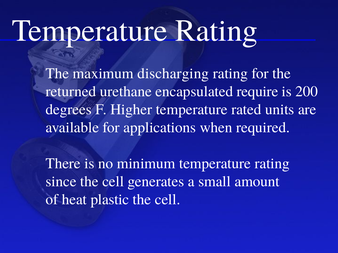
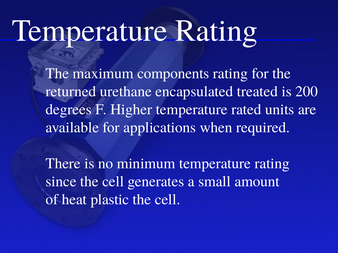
discharging: discharging -> components (173, 74)
require: require -> treated (257, 92)
